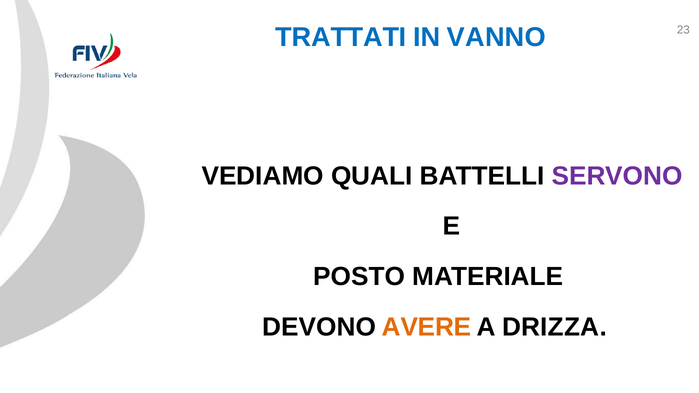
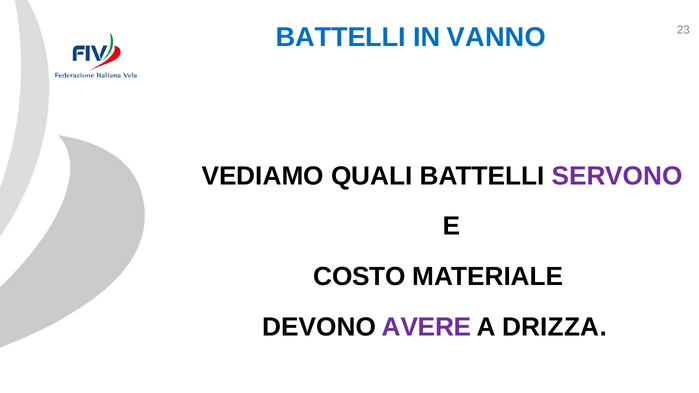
TRATTATI: TRATTATI -> BATTELLI (341, 37)
POSTO: POSTO -> COSTO (359, 277)
AVERE colour: orange -> purple (427, 327)
